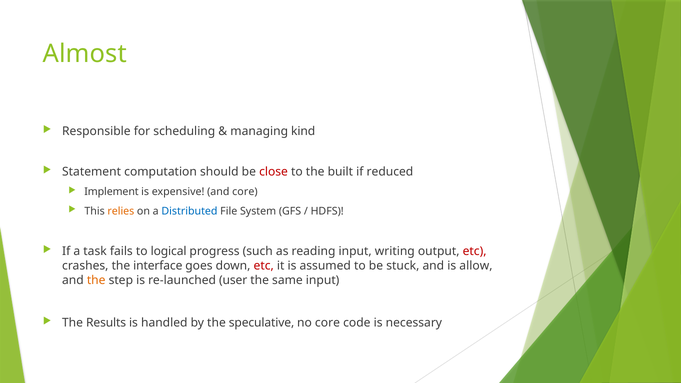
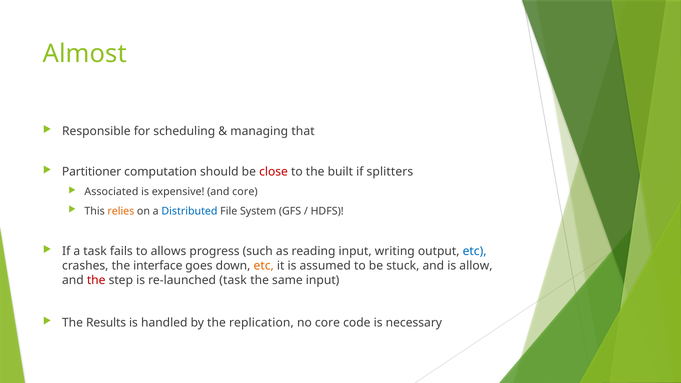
kind: kind -> that (303, 131)
Statement: Statement -> Partitioner (92, 172)
reduced: reduced -> splitters (390, 172)
Implement: Implement -> Associated (111, 192)
logical: logical -> allows (169, 251)
etc colour: red -> blue (475, 251)
etc colour: red -> orange (264, 266)
the colour: orange -> red (96, 280)
re-launched user: user -> task (233, 280)
speculative: speculative -> replication (261, 323)
